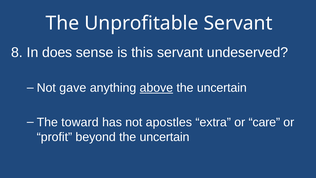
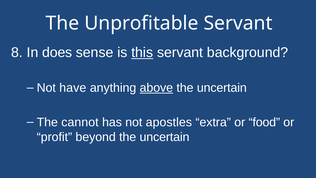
this underline: none -> present (142, 52)
undeserved: undeserved -> background (248, 52)
gave: gave -> have (73, 88)
toward: toward -> cannot (80, 122)
care: care -> food (264, 122)
